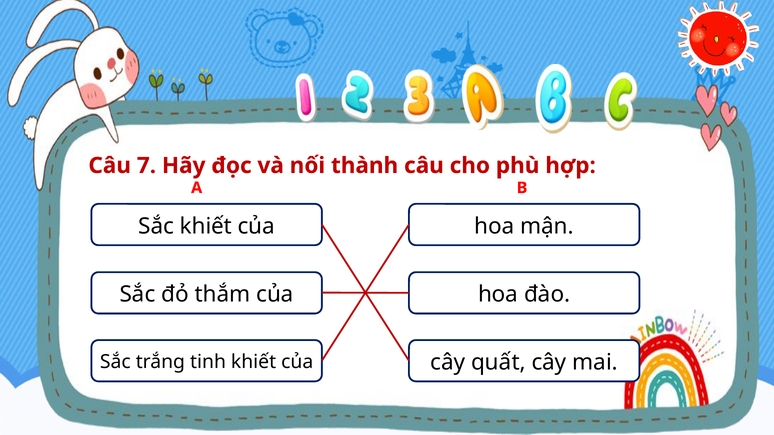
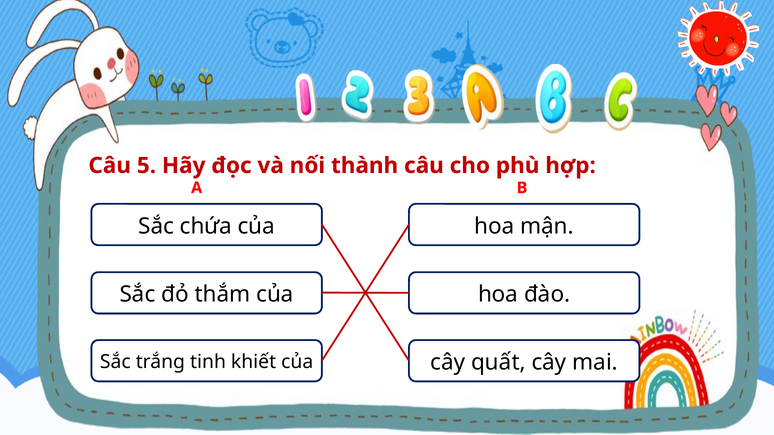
7: 7 -> 5 (146, 166)
Sắc khiết: khiết -> chứa (206, 226)
